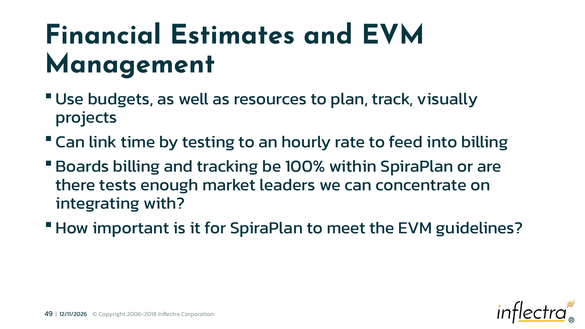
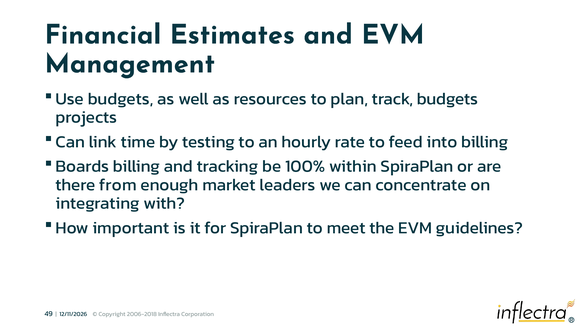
track visually: visually -> budgets (448, 99)
tests: tests -> from (118, 185)
